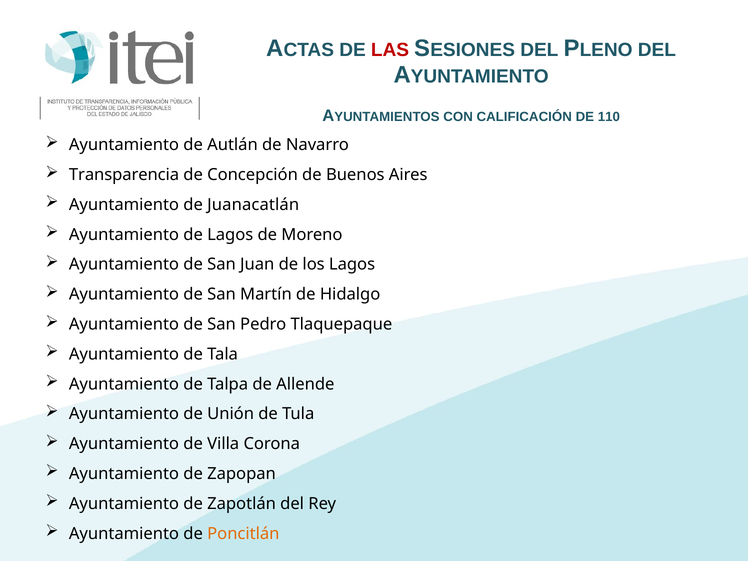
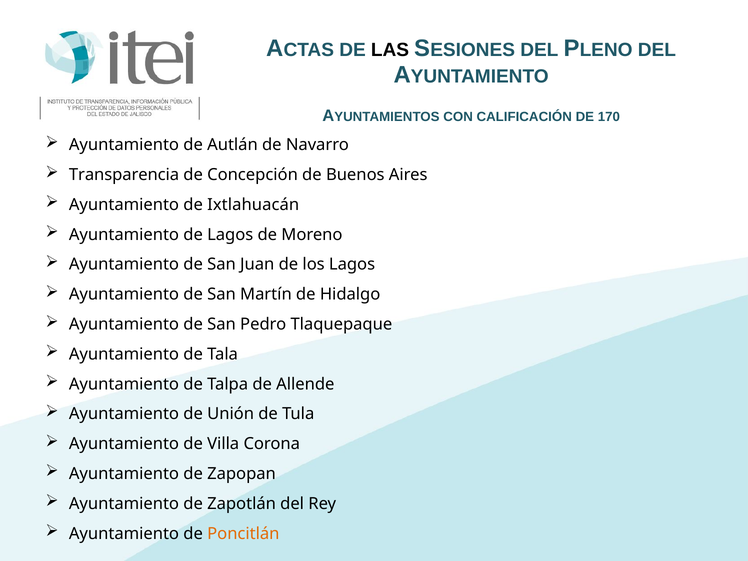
LAS colour: red -> black (390, 50)
110: 110 -> 170 (609, 117)
Juanacatlán: Juanacatlán -> Ixtlahuacán (253, 205)
